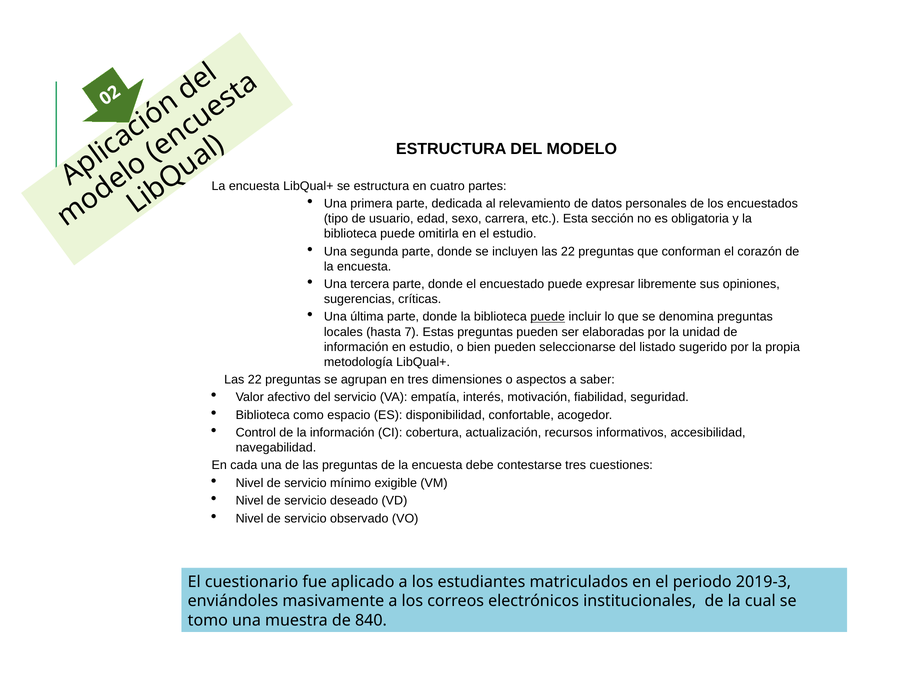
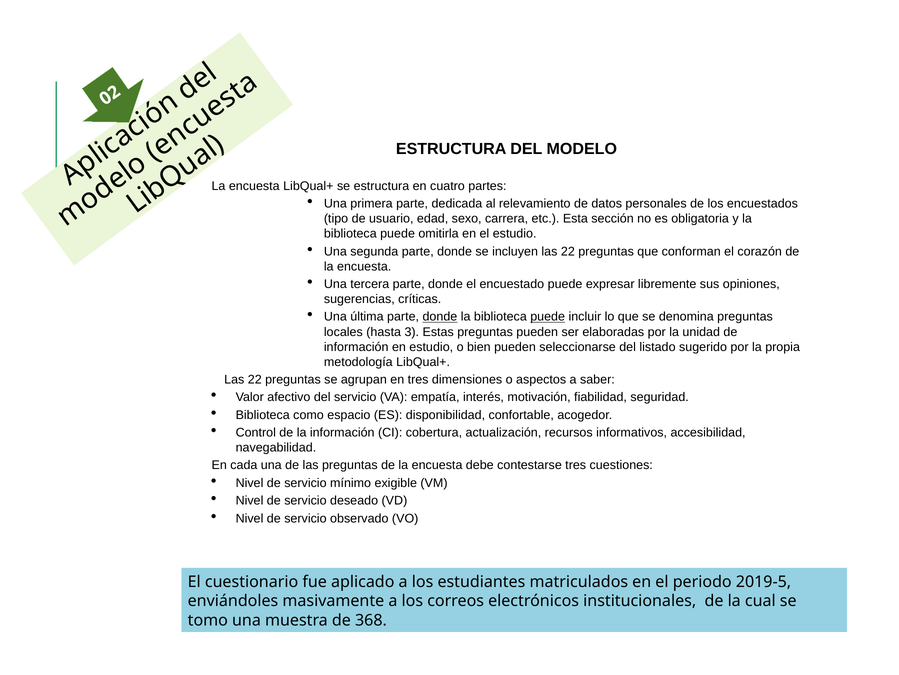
donde underline: none -> present (440, 317)
7: 7 -> 3 (412, 332)
2019-3: 2019-3 -> 2019-5 (764, 581)
840: 840 -> 368 (371, 620)
